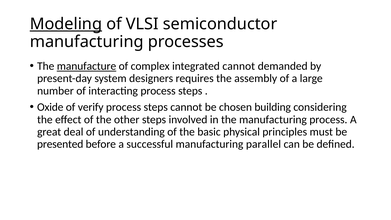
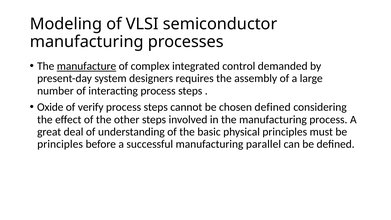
Modeling underline: present -> none (66, 24)
integrated cannot: cannot -> control (239, 66)
chosen building: building -> defined (273, 107)
presented: presented -> principles (60, 144)
